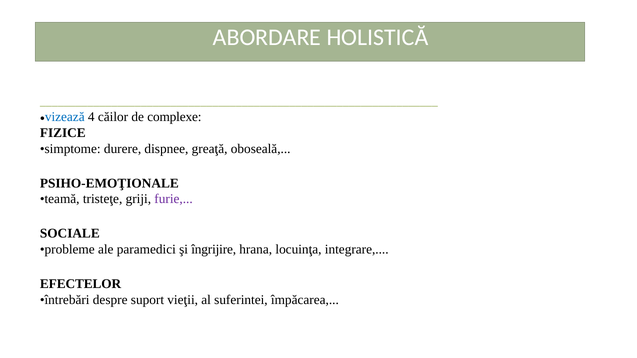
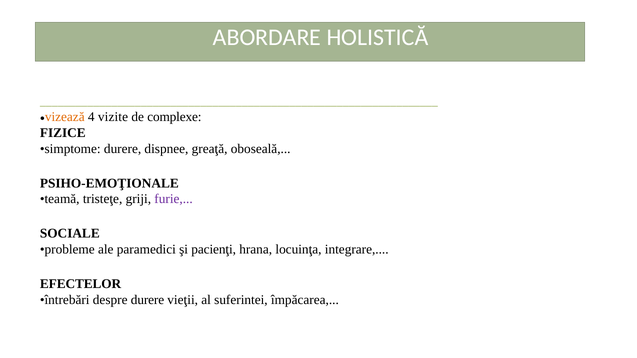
vizează colour: blue -> orange (65, 117)
căilor: căilor -> vizite (113, 117)
îngrijire: îngrijire -> pacienţi (214, 250)
despre suport: suport -> durere (148, 300)
